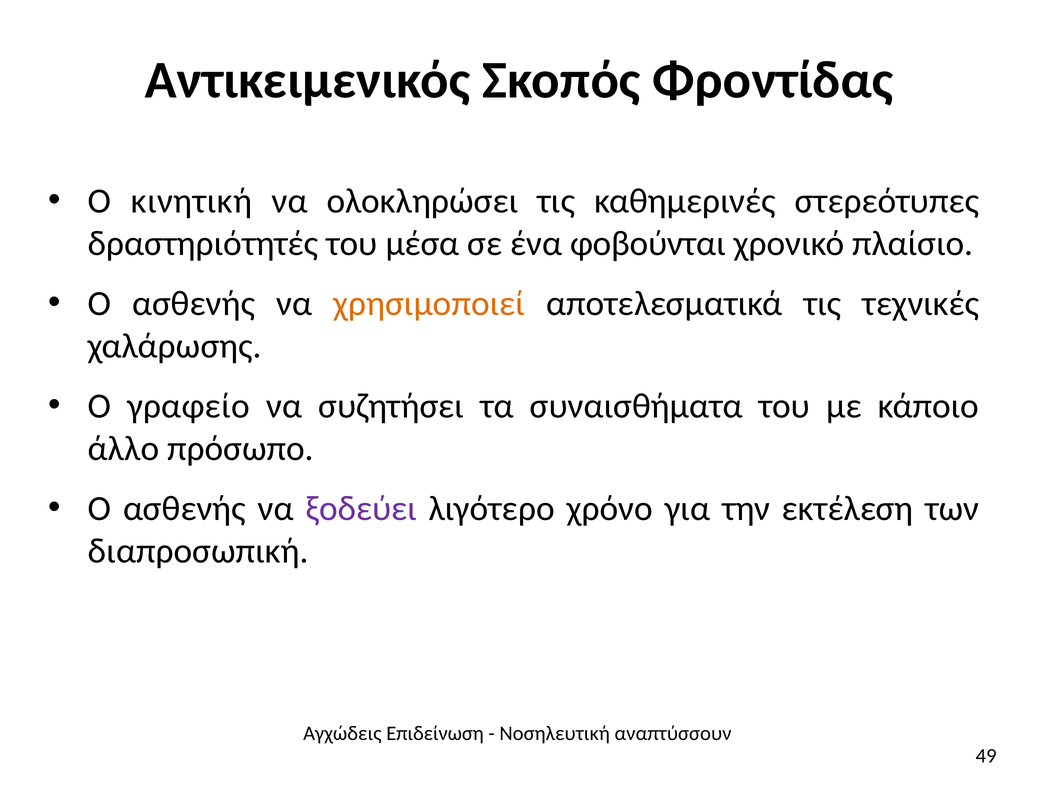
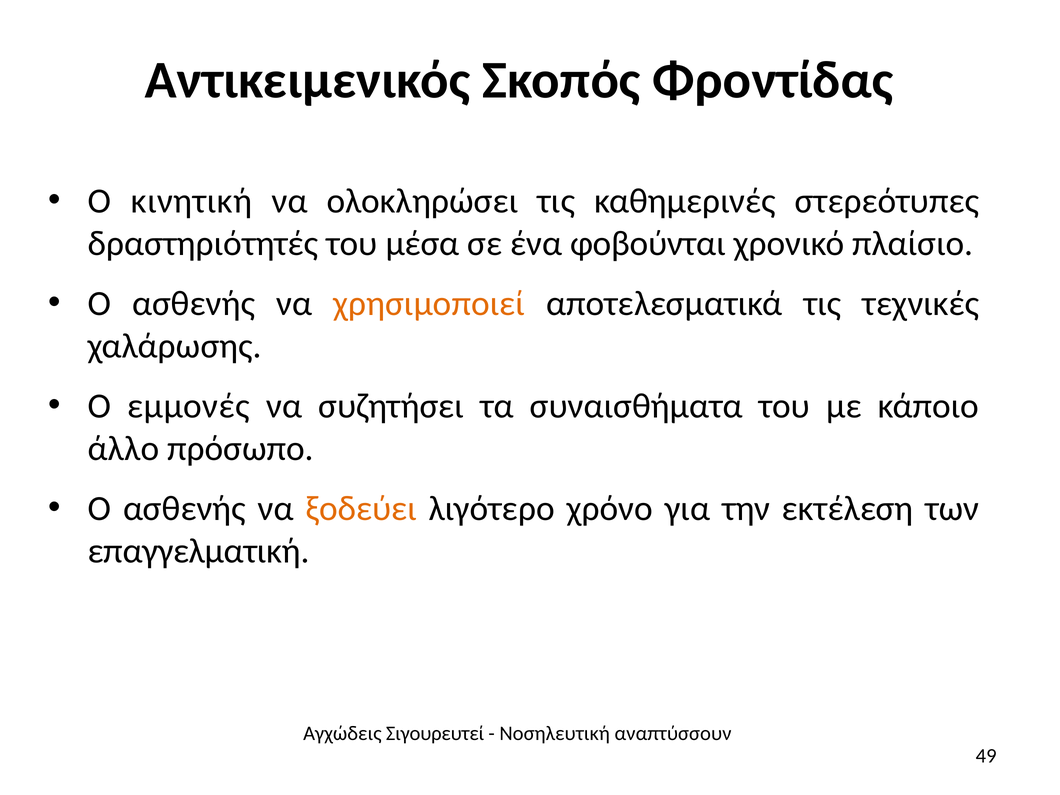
γραφείο: γραφείο -> εμμονές (189, 406)
ξοδεύει colour: purple -> orange (361, 508)
διαπροσωπική: διαπροσωπική -> επαγγελματική (199, 551)
Επιδείνωση: Επιδείνωση -> Σιγουρευτεί (435, 734)
